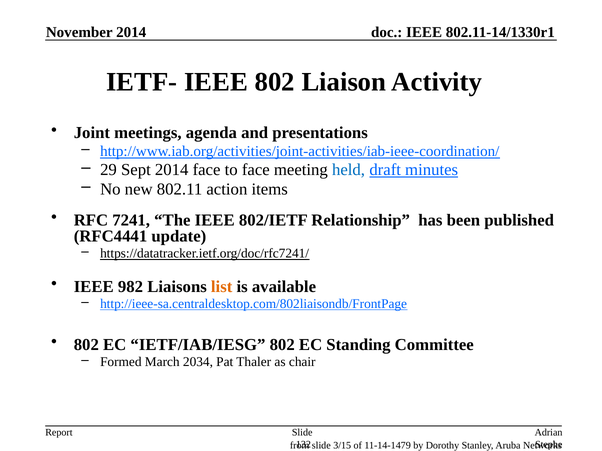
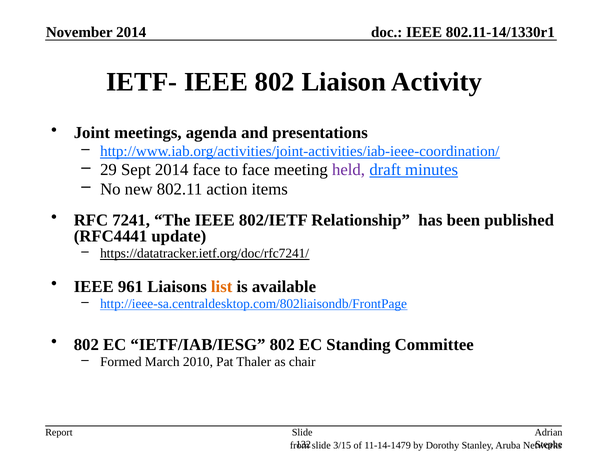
held colour: blue -> purple (349, 170)
982: 982 -> 961 (131, 287)
2034: 2034 -> 2010 (198, 362)
